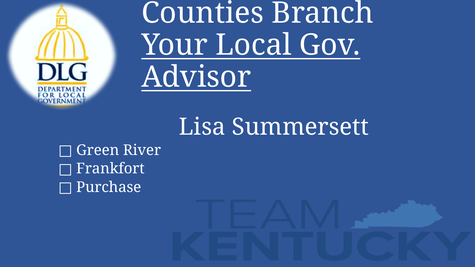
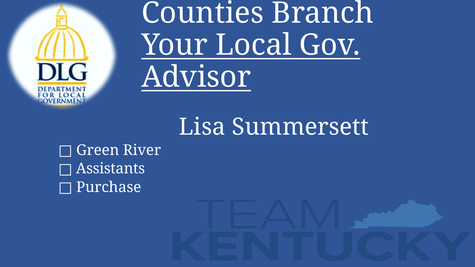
Frankfort: Frankfort -> Assistants (110, 169)
